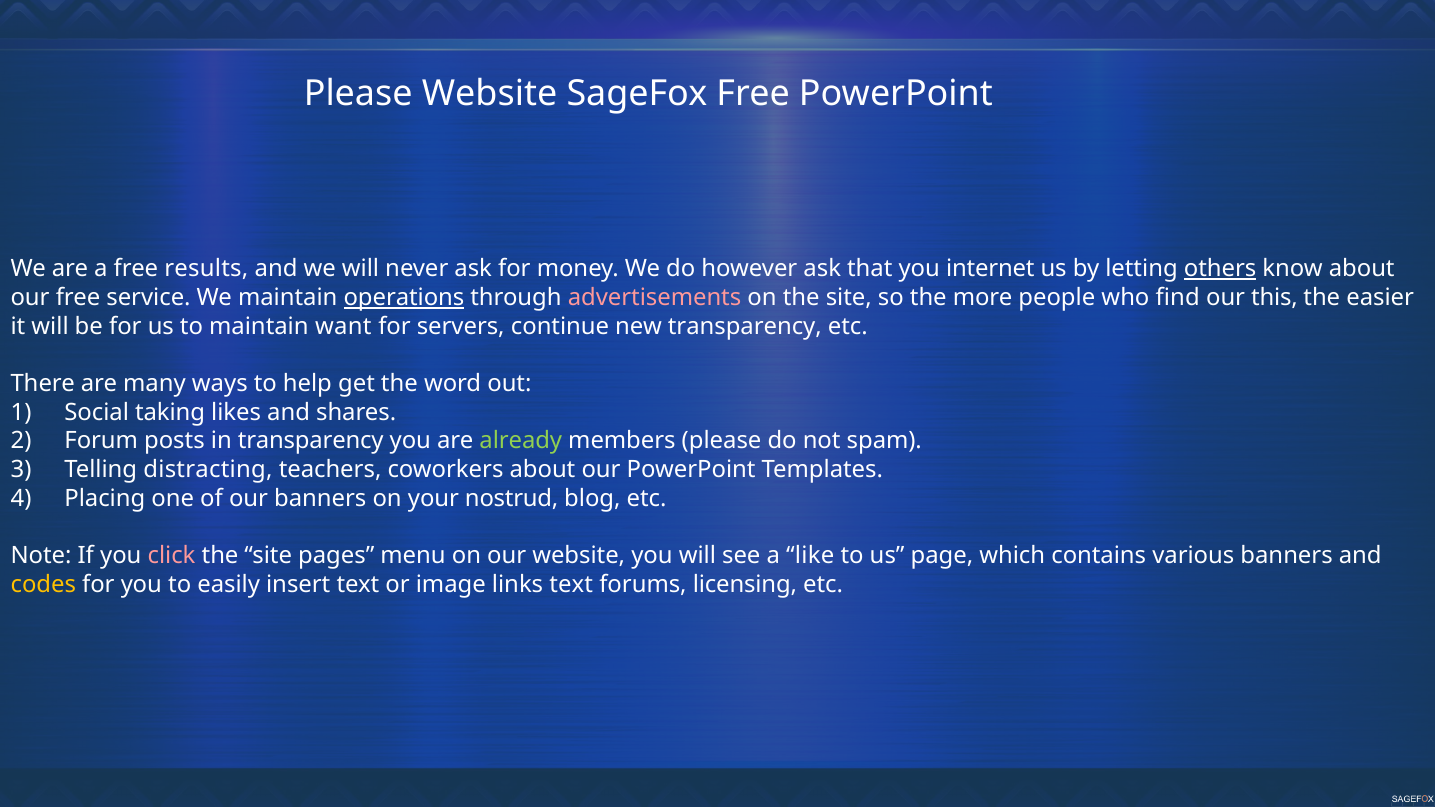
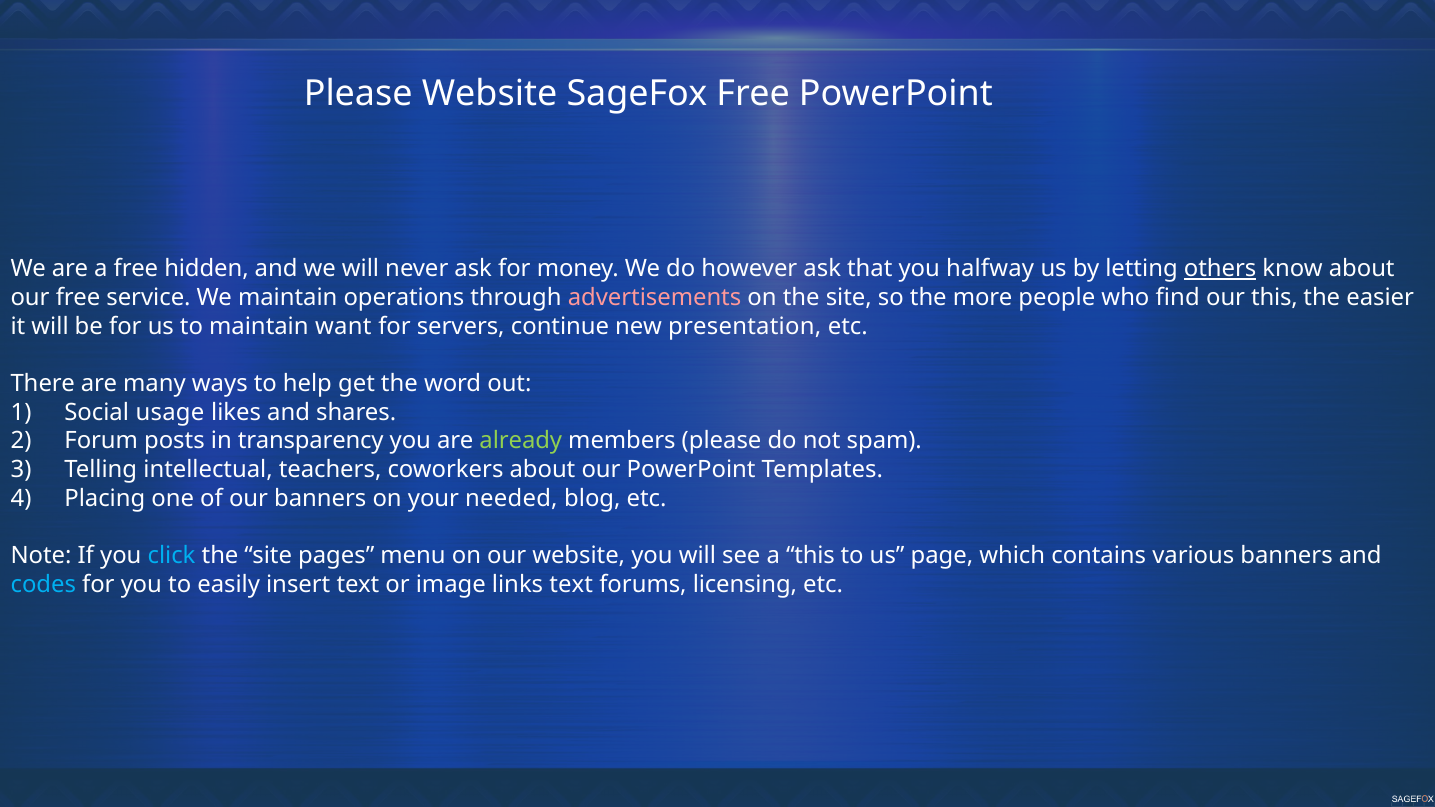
results: results -> hidden (206, 269)
internet: internet -> halfway (990, 269)
operations underline: present -> none (404, 298)
new transparency: transparency -> presentation (745, 326)
taking: taking -> usage (170, 412)
distracting: distracting -> intellectual (208, 470)
nostrud: nostrud -> needed (511, 498)
click colour: pink -> light blue (172, 556)
a like: like -> this (810, 556)
codes colour: yellow -> light blue (43, 585)
